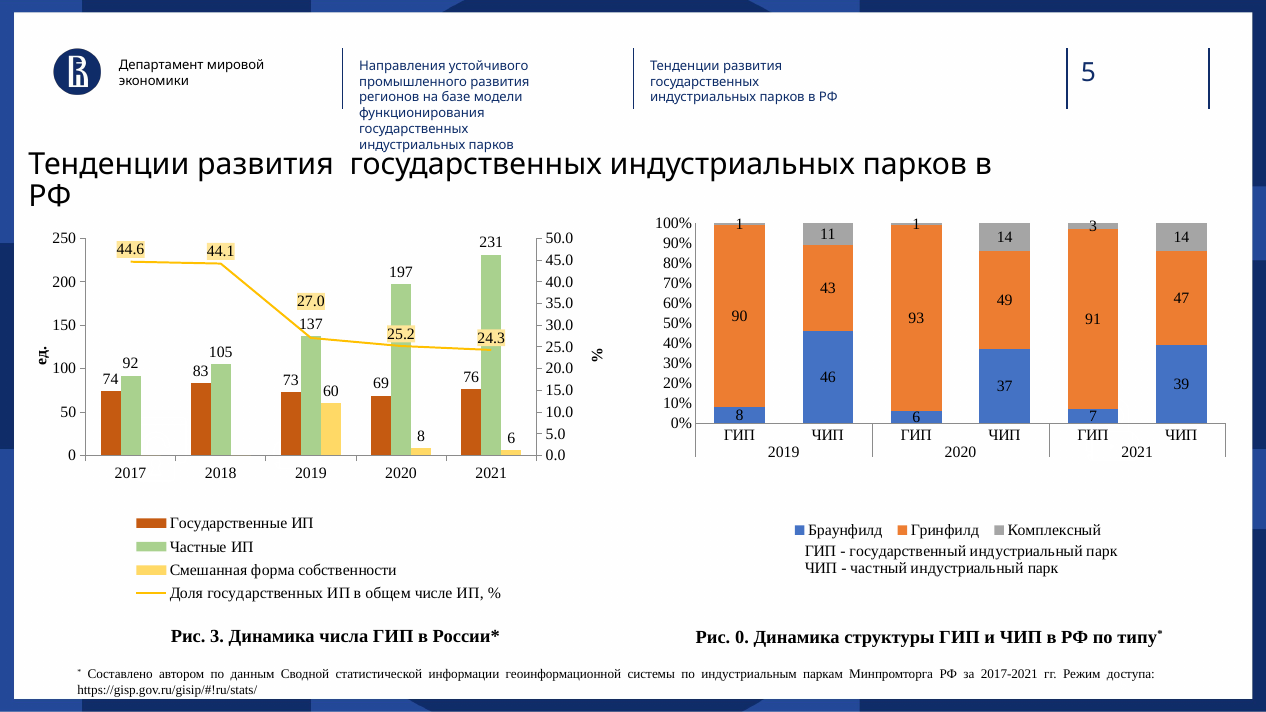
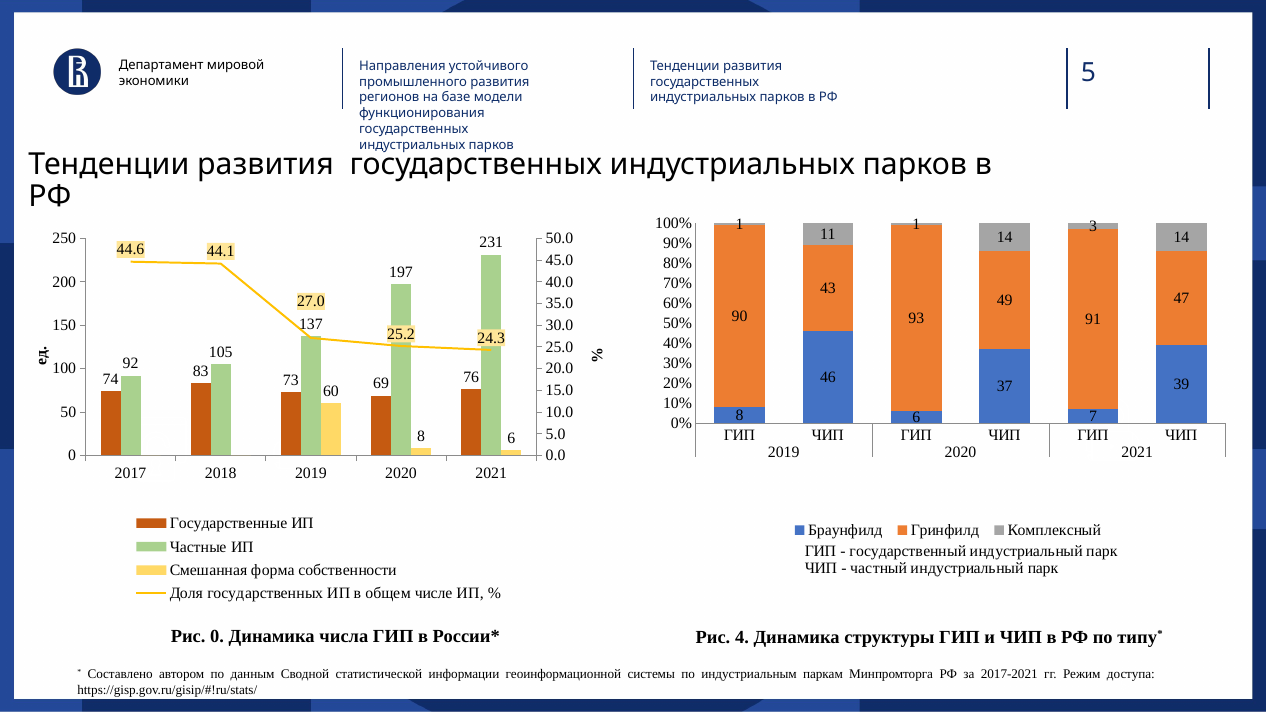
Рис 3: 3 -> 0 (217, 637)
Рис 0: 0 -> 4 (742, 637)
